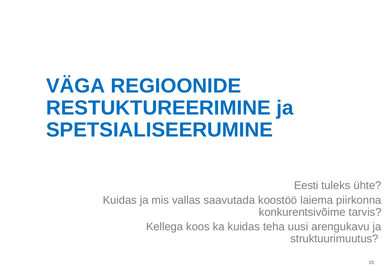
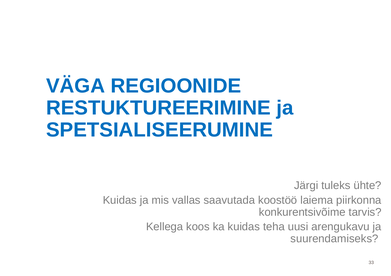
Eesti: Eesti -> Järgi (306, 186)
struktuurimuutus: struktuurimuutus -> suurendamiseks (334, 239)
